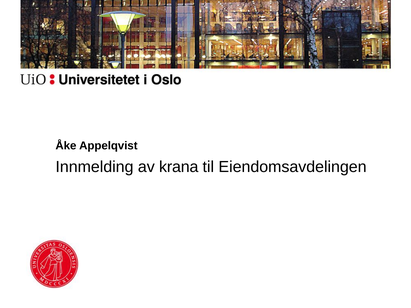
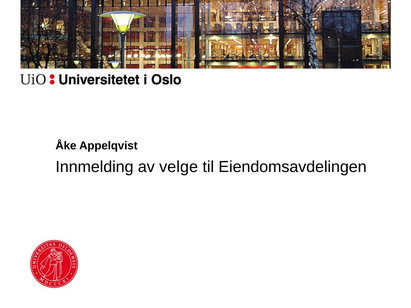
krana: krana -> velge (179, 167)
